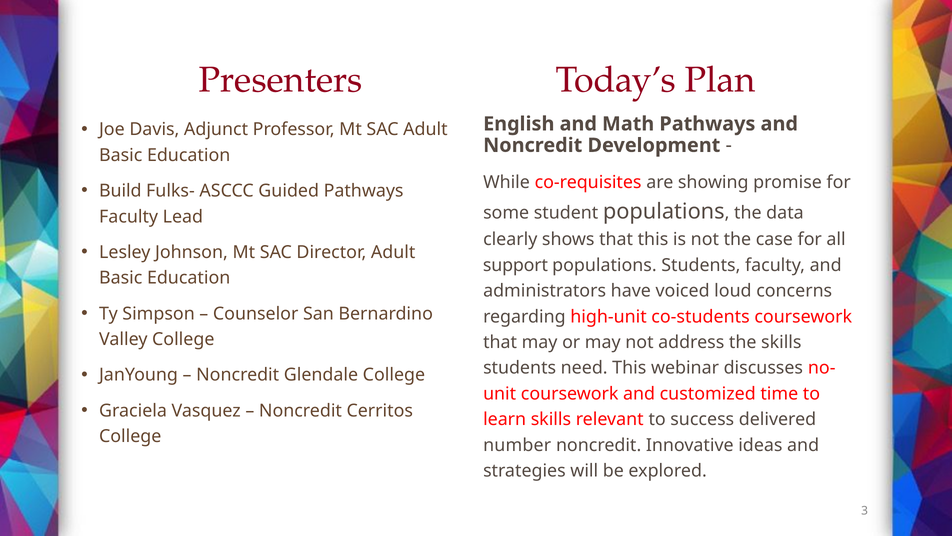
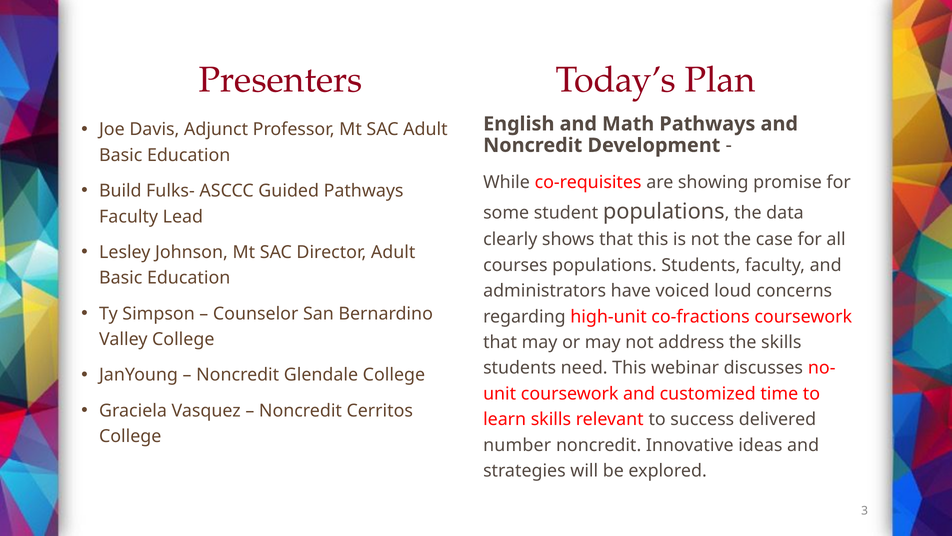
support: support -> courses (515, 265)
co-students: co-students -> co-fractions (701, 316)
